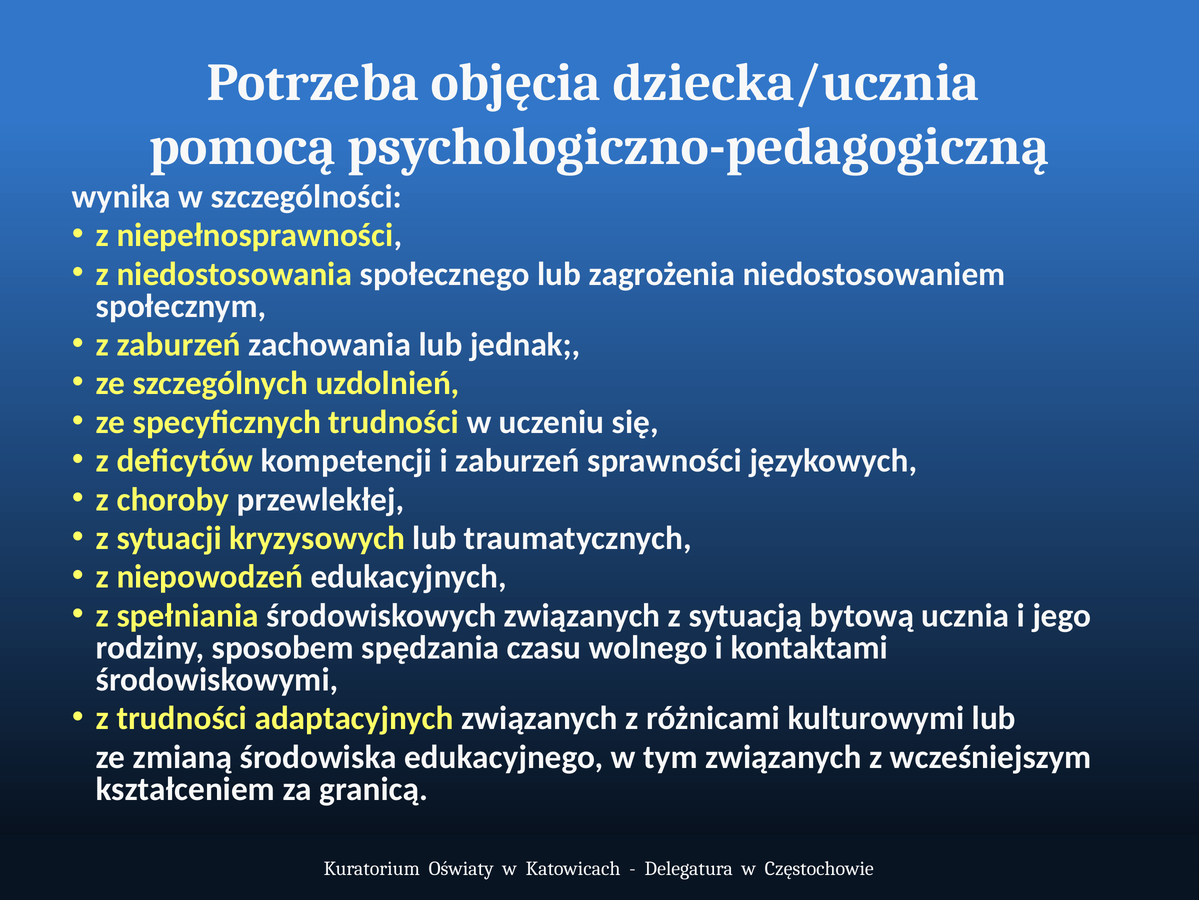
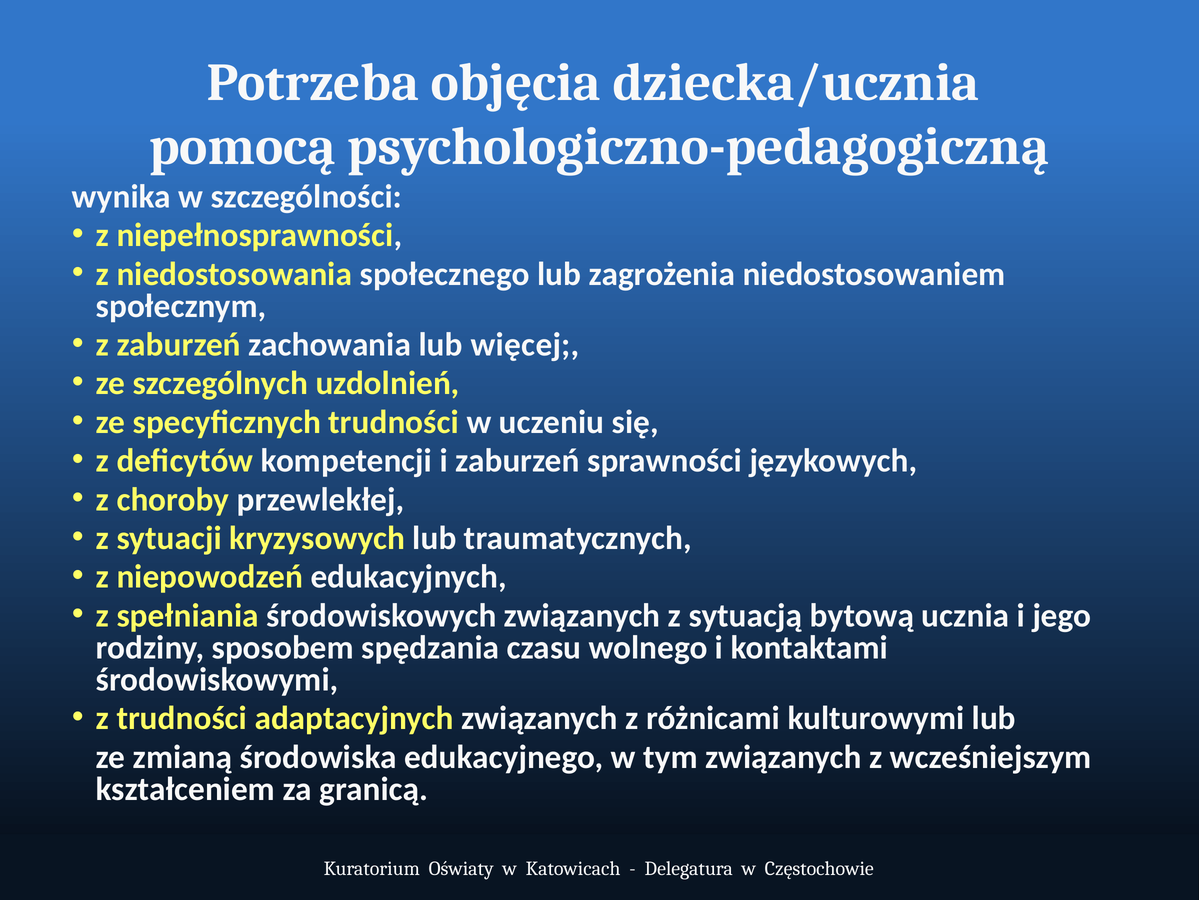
jednak: jednak -> więcej (525, 344)
